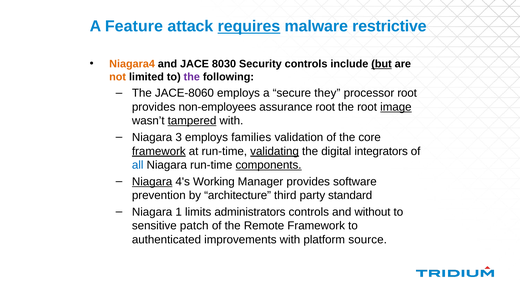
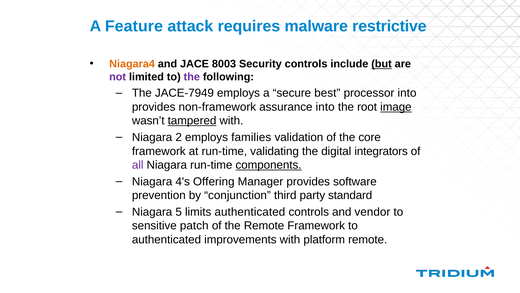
requires underline: present -> none (249, 26)
8030: 8030 -> 8003 (224, 64)
not colour: orange -> purple (118, 77)
JACE-8060: JACE-8060 -> JACE-7949 (184, 93)
they: they -> best (327, 93)
processor root: root -> into (407, 93)
non-employees: non-employees -> non-framework (217, 107)
assurance root: root -> into (325, 107)
3: 3 -> 2 (179, 137)
framework underline: present -> none (159, 151)
validating underline: present -> none (275, 151)
all colour: blue -> purple (138, 165)
Niagara underline: present -> none (152, 181)
Working: Working -> Offering (214, 181)
architecture: architecture -> conjunction (238, 195)
1: 1 -> 5 (179, 212)
limits administrators: administrators -> authenticated (250, 212)
without: without -> vendor (372, 212)
platform source: source -> remote (368, 239)
